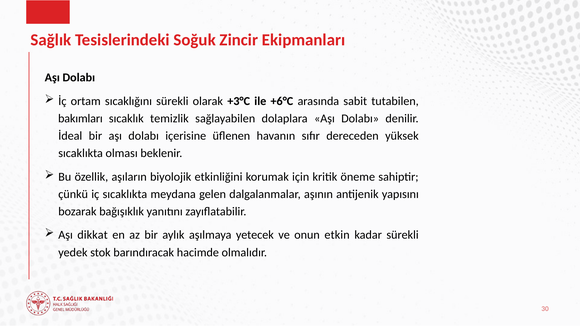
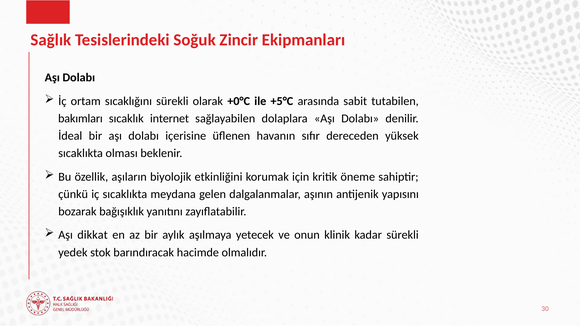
+3°C: +3°C -> +0°C (239, 101)
+6°C: +6°C -> +5°C (282, 101)
temizlik: temizlik -> internet (170, 119)
etkin: etkin -> klinik (337, 235)
